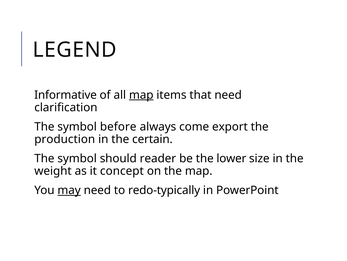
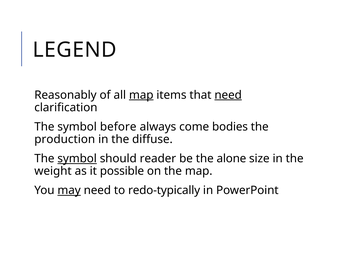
Informative: Informative -> Reasonably (65, 95)
need underline: none -> present (228, 95)
export: export -> bodies (230, 126)
certain: certain -> diffuse (152, 139)
symbol underline: none -> present (77, 158)
lower: lower -> alone (231, 158)
concept: concept -> possible (122, 171)
